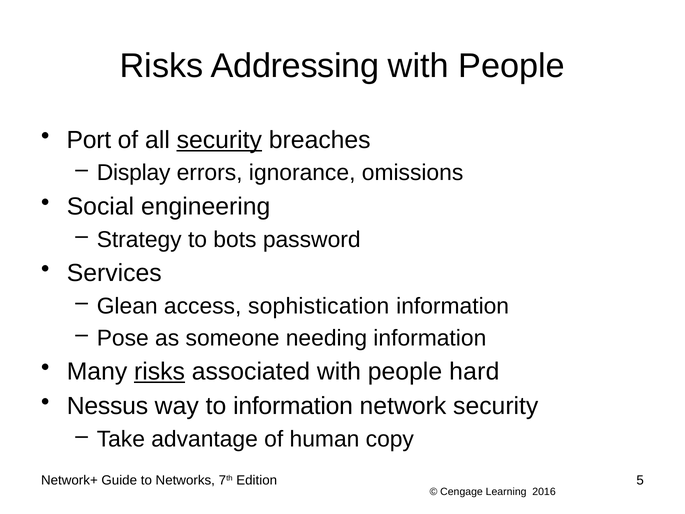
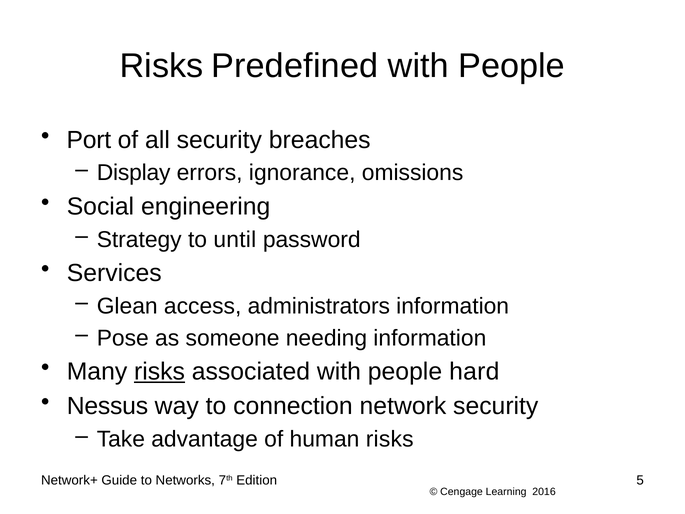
Addressing: Addressing -> Predefined (295, 66)
security underline: present -> none (219, 140)
bots: bots -> until (235, 239)
sophistication: sophistication -> administrators (319, 306)
to information: information -> connection (293, 406)
human copy: copy -> risks (390, 439)
